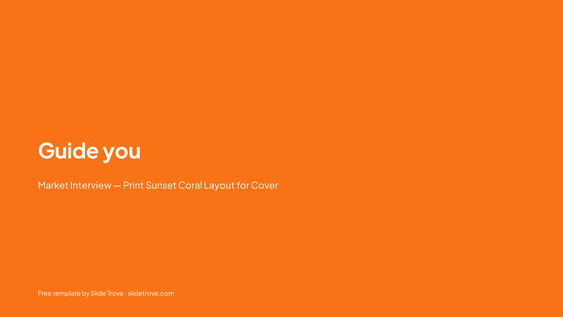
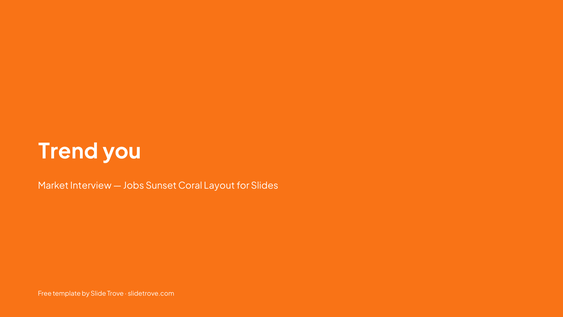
Guide: Guide -> Trend (68, 151)
Print: Print -> Jobs (134, 186)
Cover: Cover -> Slides (265, 186)
